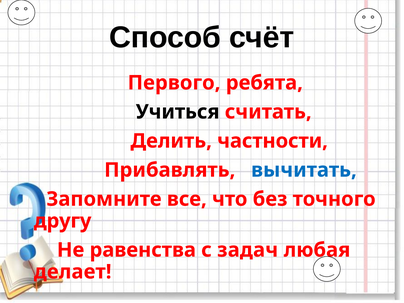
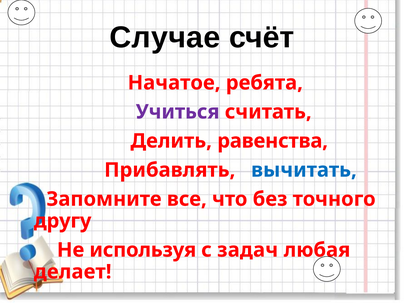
Способ: Способ -> Случае (165, 37)
Первого: Первого -> Начатое (174, 83)
Учиться colour: black -> purple (178, 112)
частности: частности -> равенства (273, 141)
равенства: равенства -> используя (143, 250)
